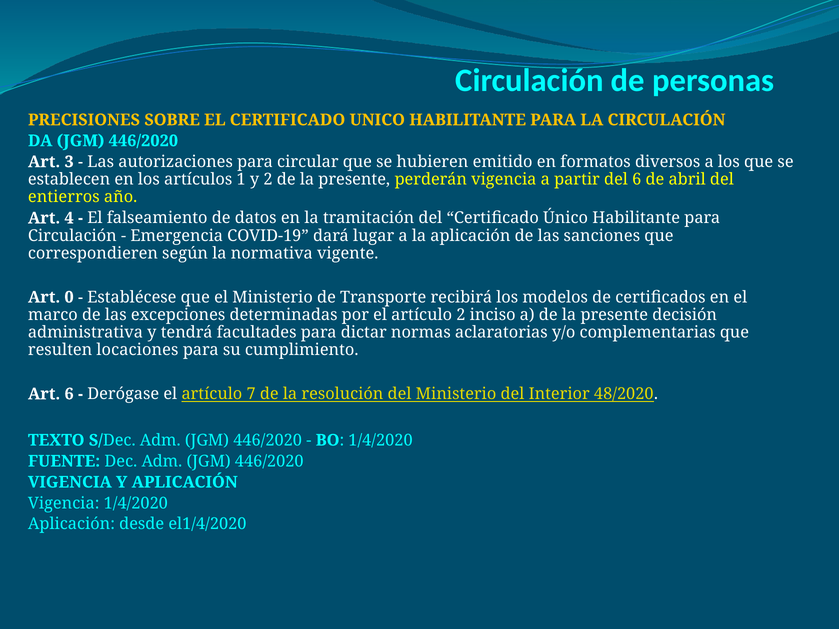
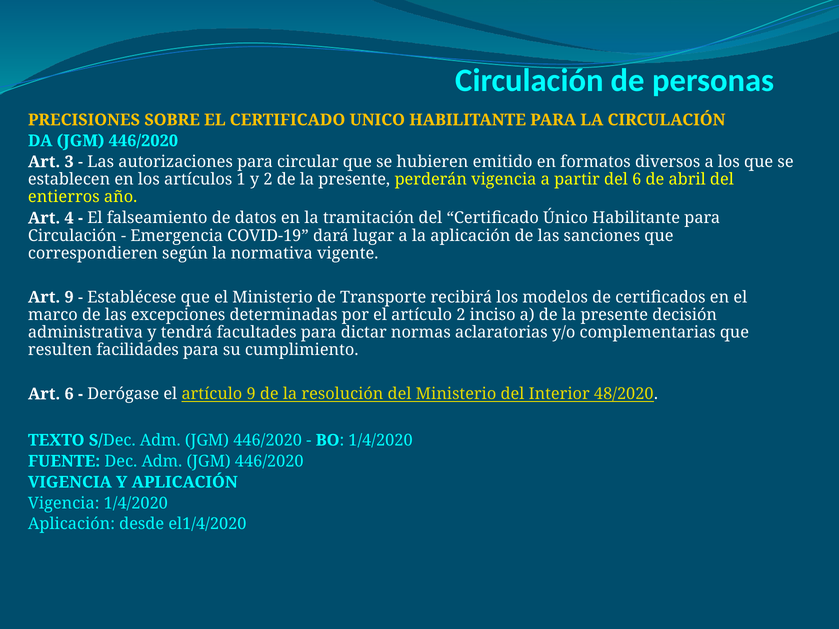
Art 0: 0 -> 9 (69, 297)
locaciones: locaciones -> facilidades (138, 350)
artículo 7: 7 -> 9 (251, 394)
